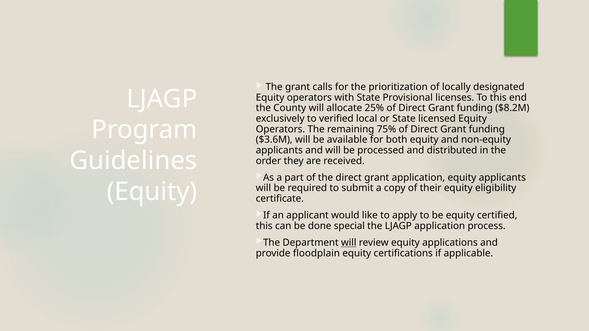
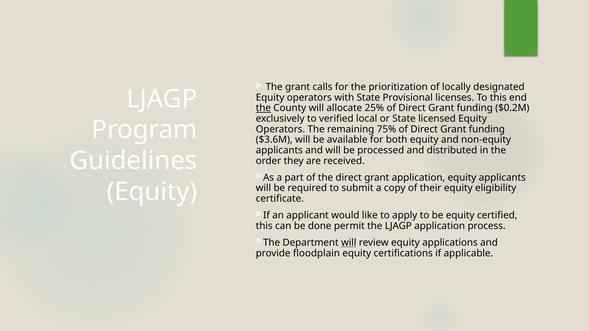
the underline: none -> present (263, 108)
$8.2M: $8.2M -> $0.2M (512, 108)
special: special -> permit (349, 226)
